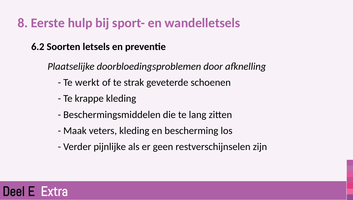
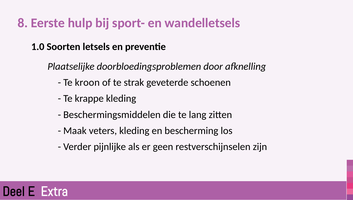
6.2: 6.2 -> 1.0 (38, 47)
werkt: werkt -> kroon (87, 82)
